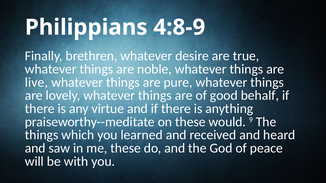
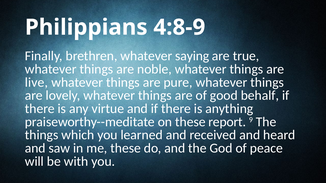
desire: desire -> saying (192, 56)
would: would -> report (227, 122)
